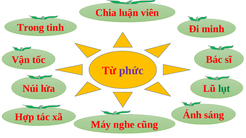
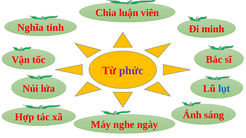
Trong: Trong -> Nghĩa (30, 28)
lụt colour: green -> blue (224, 89)
cũng: cũng -> ngày (148, 125)
